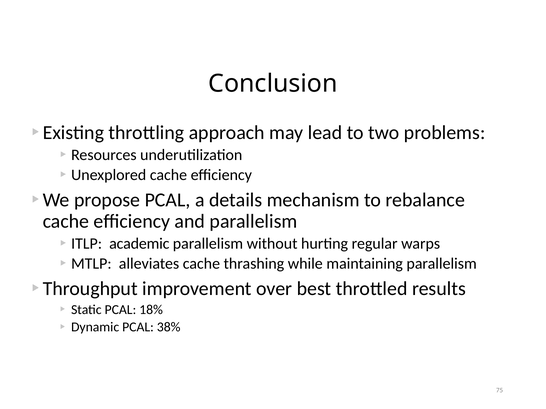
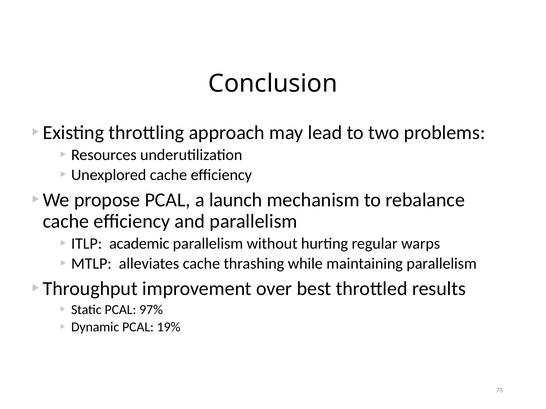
details: details -> launch (236, 200)
18%: 18% -> 97% (151, 310)
38%: 38% -> 19% (169, 327)
